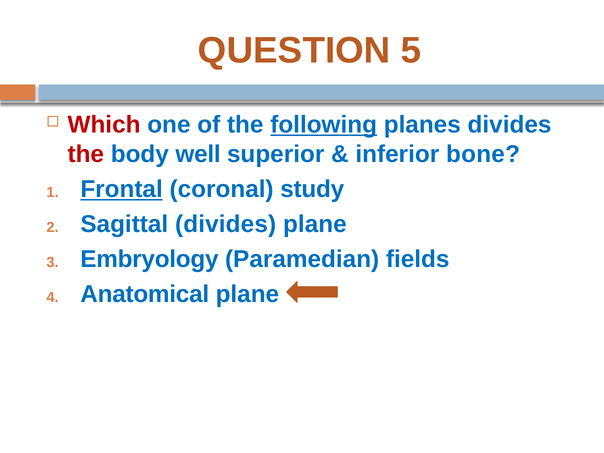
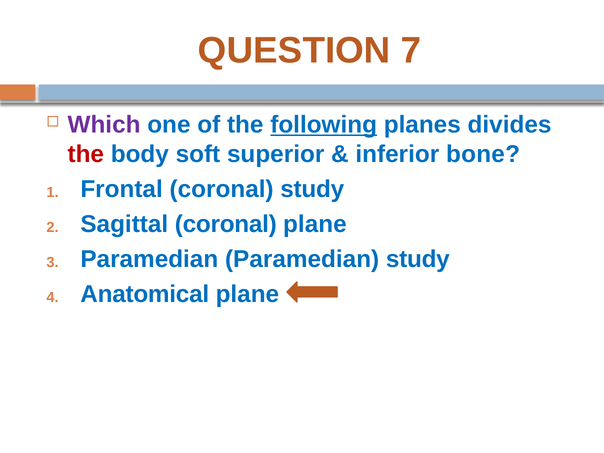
5: 5 -> 7 (411, 50)
Which colour: red -> purple (104, 125)
well: well -> soft (198, 154)
Frontal underline: present -> none (122, 189)
Sagittal divides: divides -> coronal (226, 224)
3 Embryology: Embryology -> Paramedian (149, 259)
Paramedian fields: fields -> study (418, 259)
